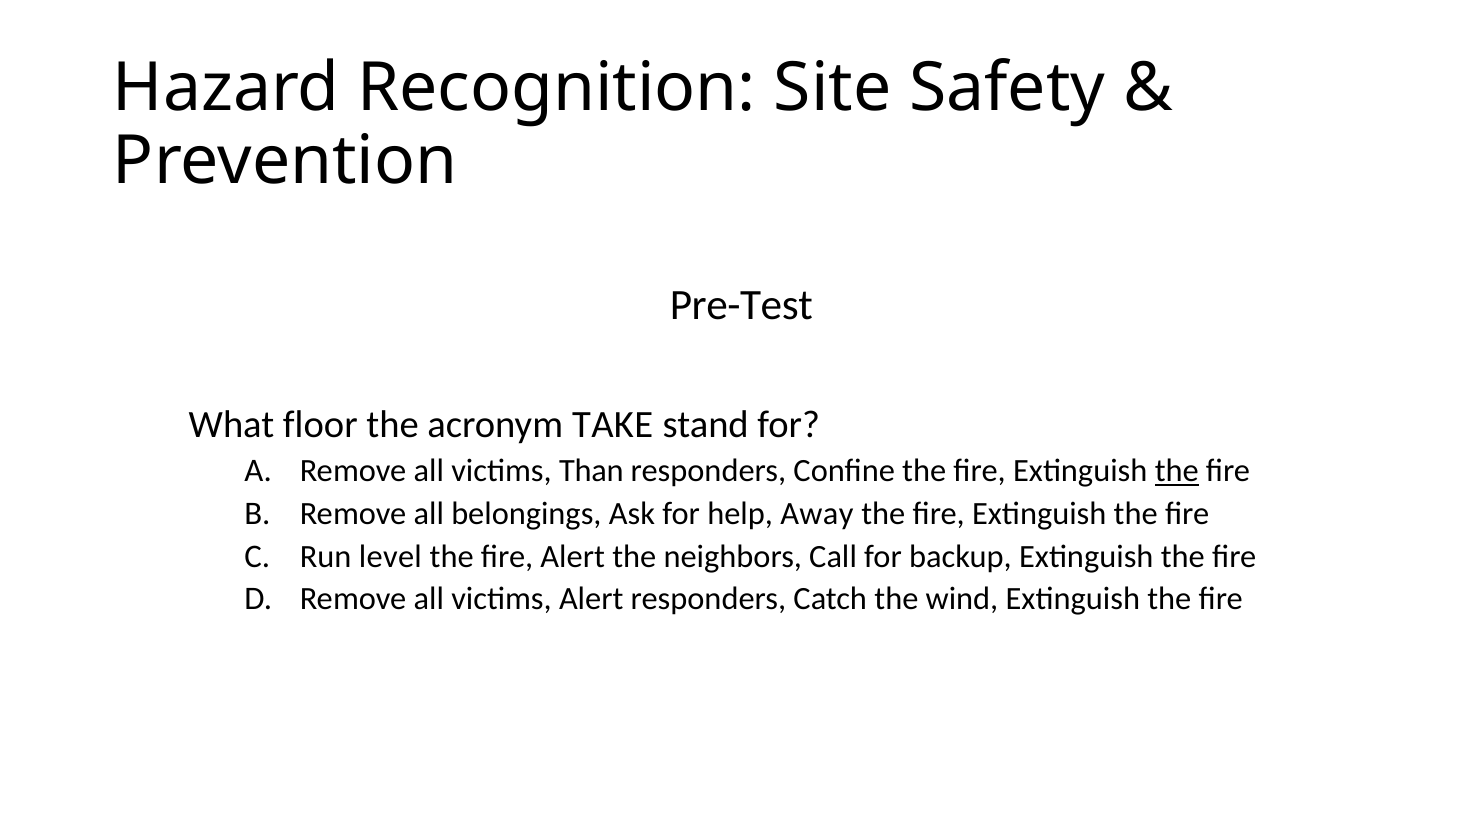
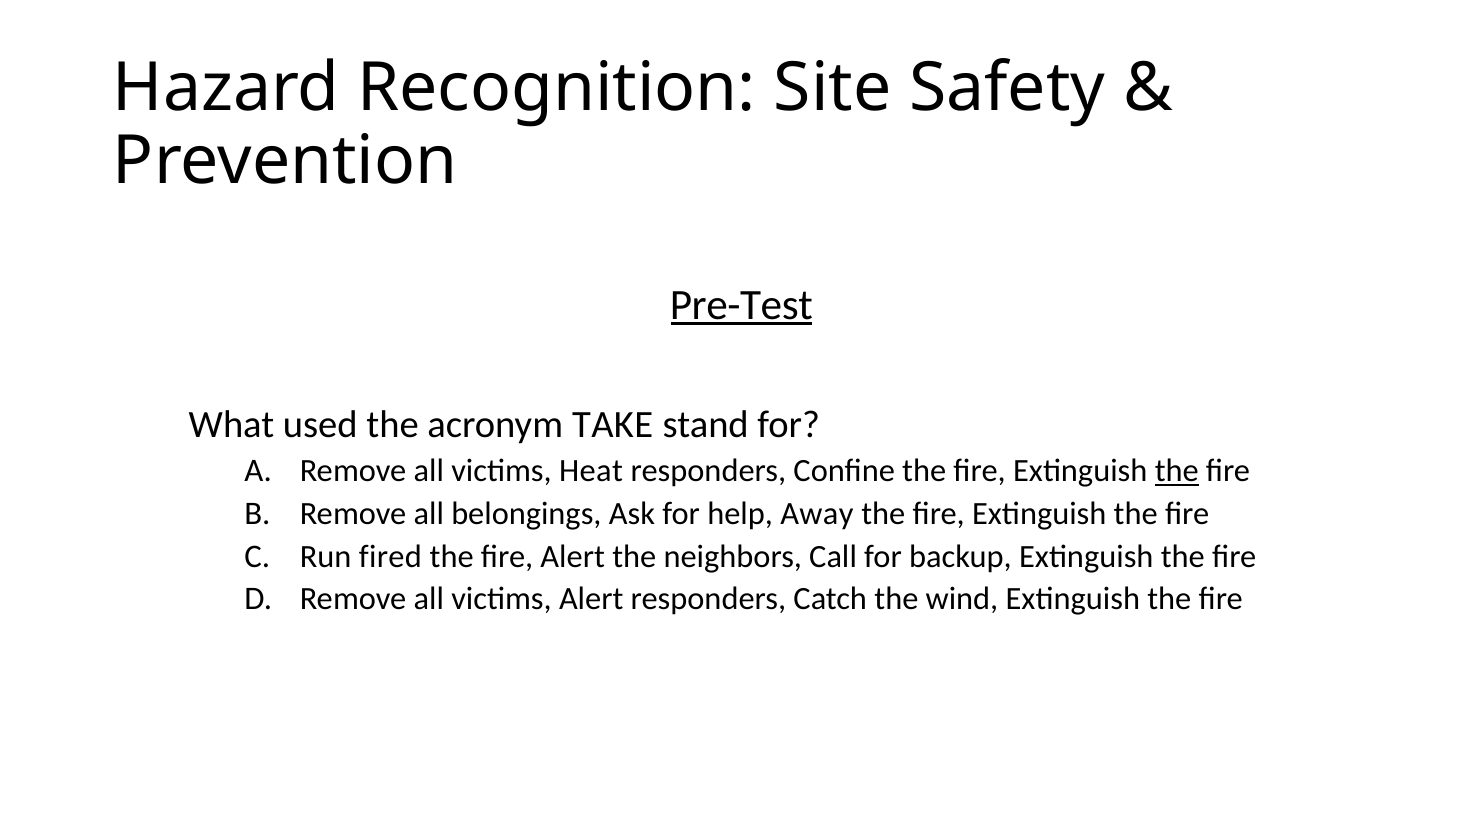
Pre-Test underline: none -> present (741, 305)
floor: floor -> used (320, 425)
Than: Than -> Heat (591, 471)
level: level -> fired (390, 556)
